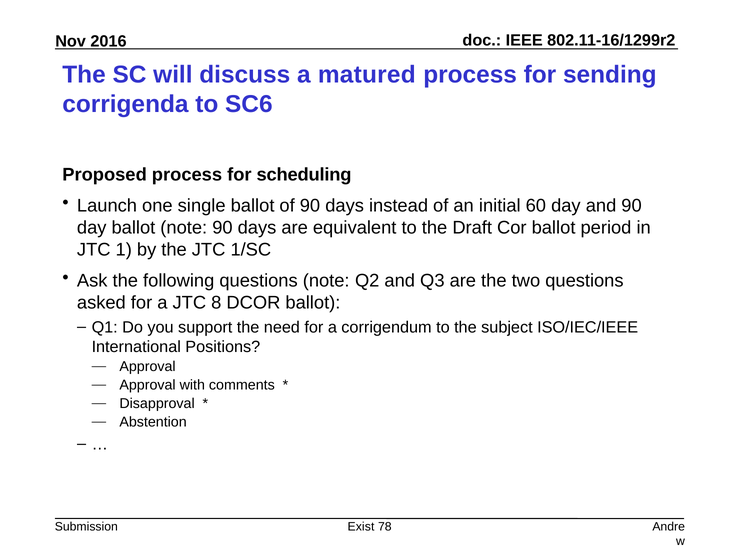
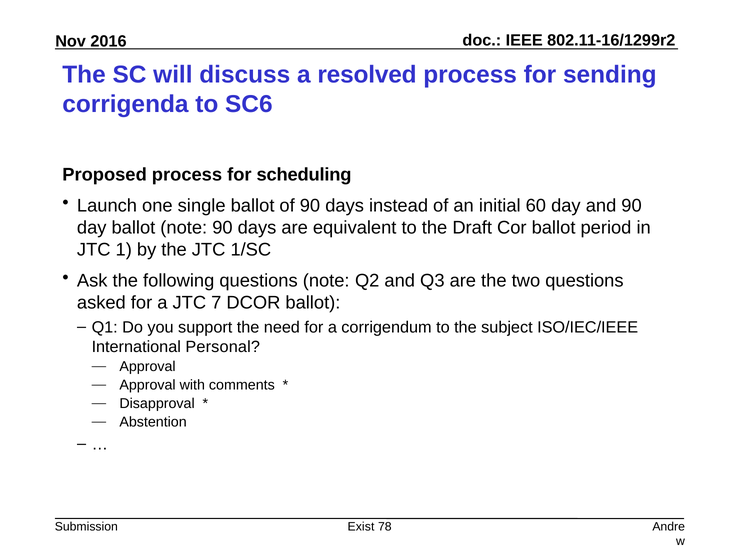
matured: matured -> resolved (367, 75)
8: 8 -> 7 (216, 303)
Positions: Positions -> Personal (223, 347)
